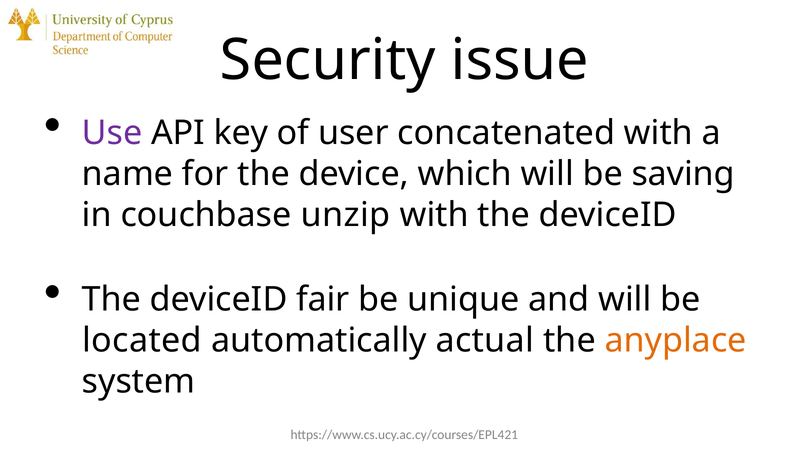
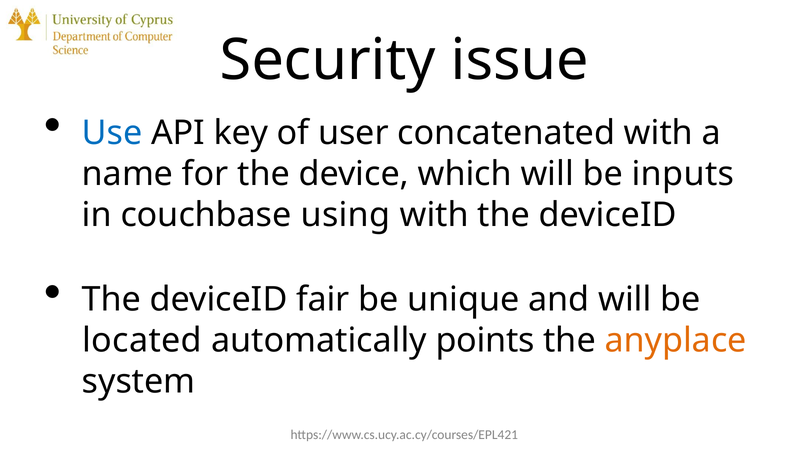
Use colour: purple -> blue (112, 133)
saving: saving -> inputs (683, 174)
unzip: unzip -> using (345, 215)
actual: actual -> points (485, 341)
